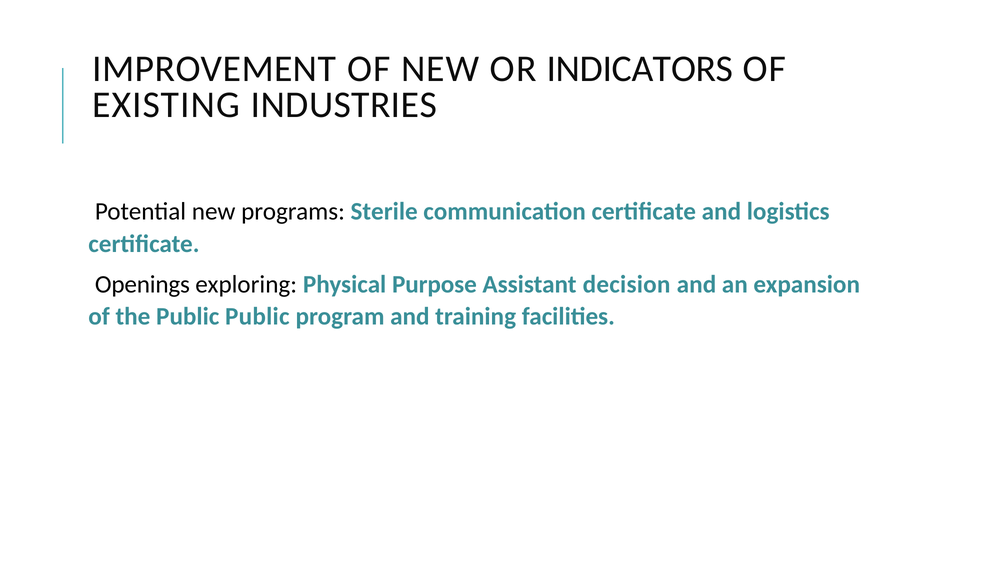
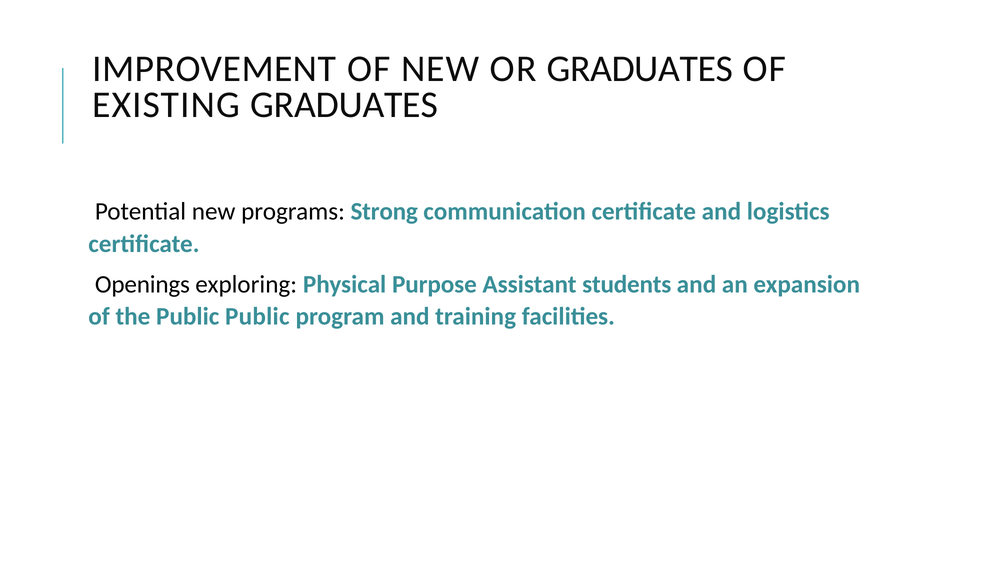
OR INDICATORS: INDICATORS -> GRADUATES (640, 69)
EXISTING INDUSTRIES: INDUSTRIES -> GRADUATES (344, 105)
Sterile: Sterile -> Strong (384, 212)
decision: decision -> students (627, 285)
